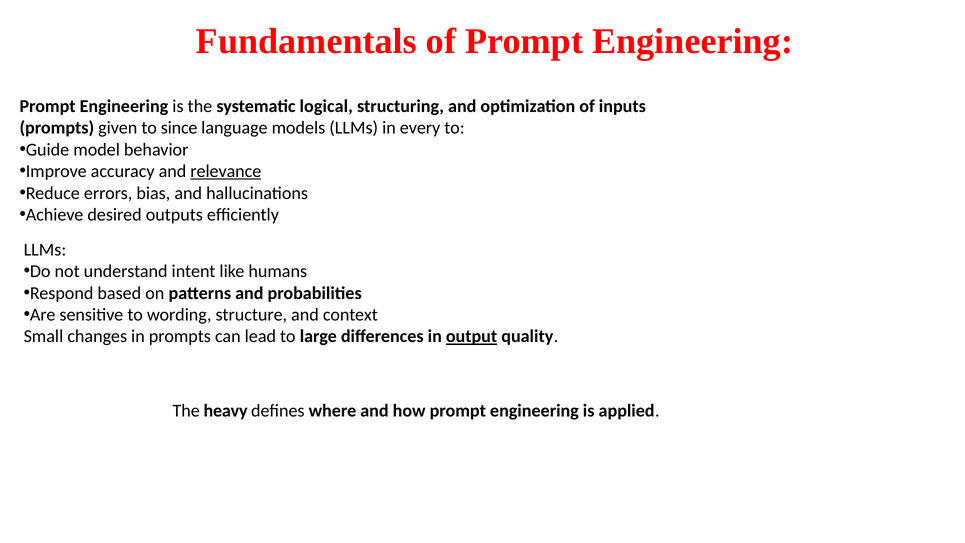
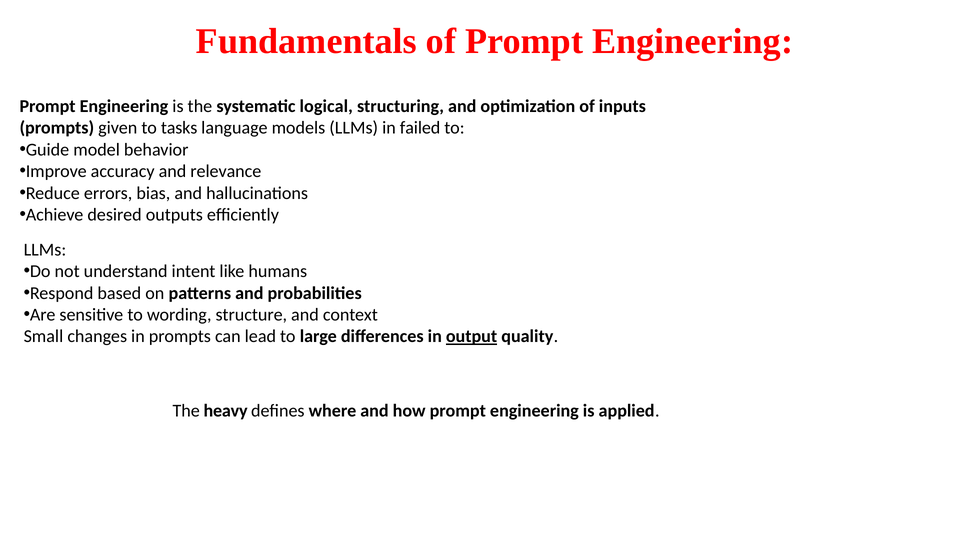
since: since -> tasks (179, 128)
every: every -> failed (420, 128)
relevance underline: present -> none (226, 171)
